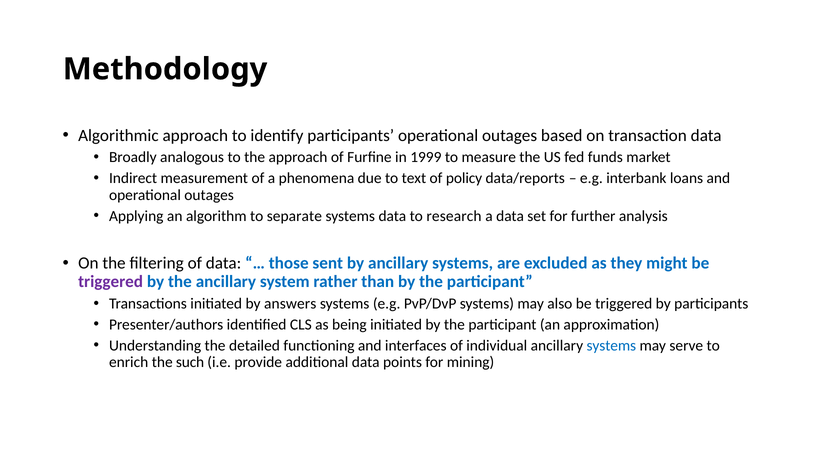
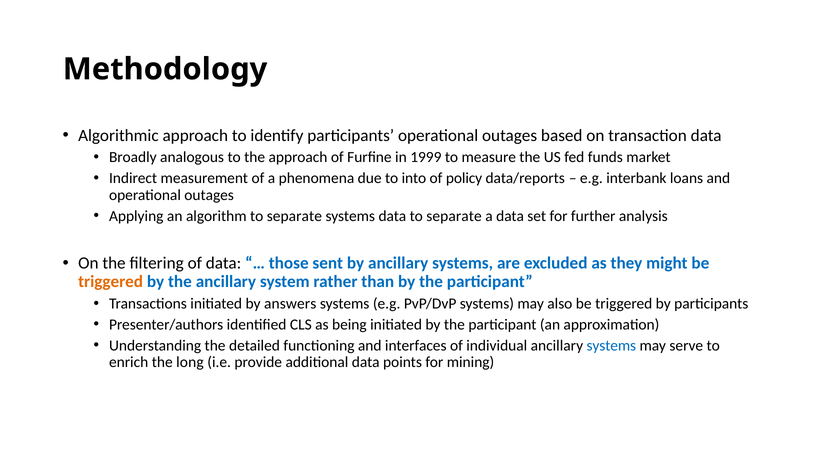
text: text -> into (414, 178)
data to research: research -> separate (454, 216)
triggered colour: purple -> orange (111, 282)
such: such -> long (190, 362)
